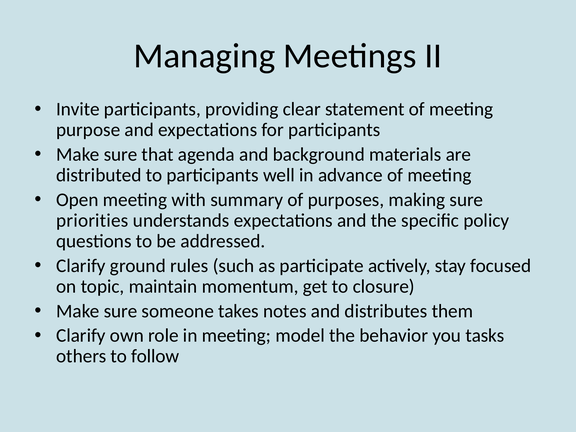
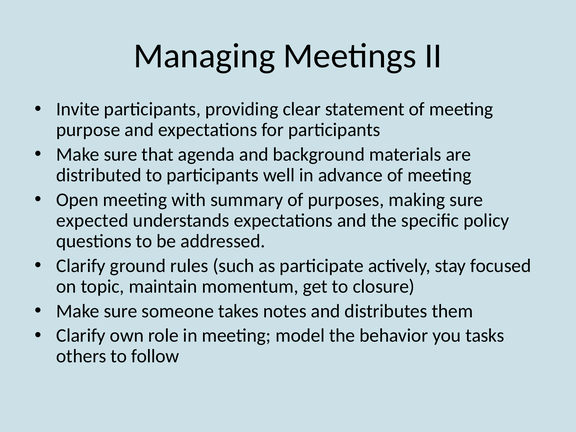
priorities: priorities -> expected (92, 220)
